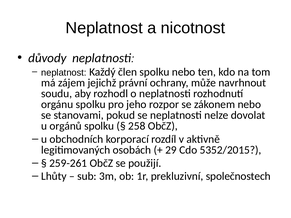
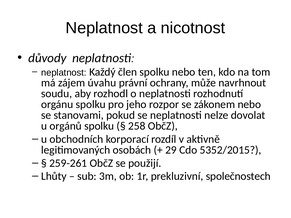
jejichž: jejichž -> úvahu (102, 83)
